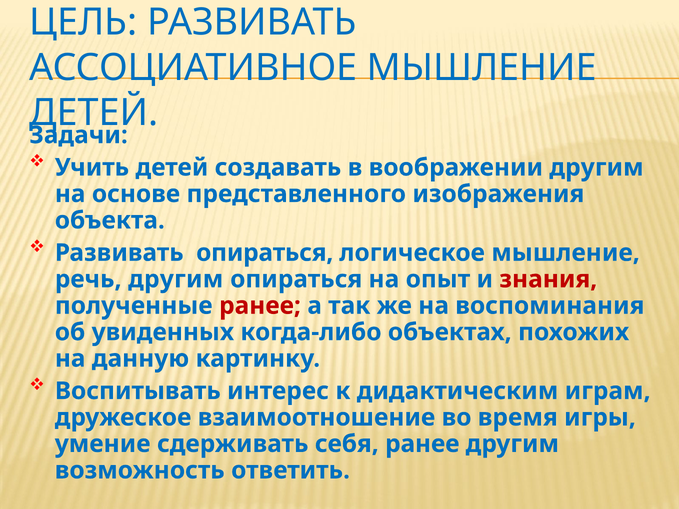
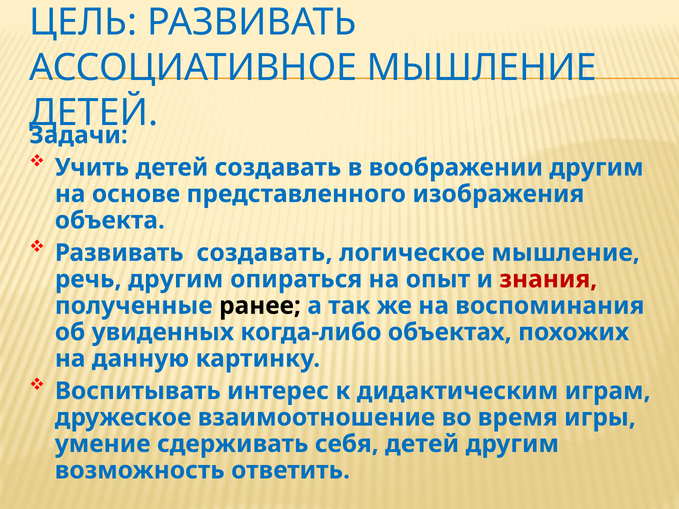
Развивать опираться: опираться -> создавать (264, 253)
ранее colour: red -> black (260, 306)
себя ранее: ранее -> детей (422, 444)
